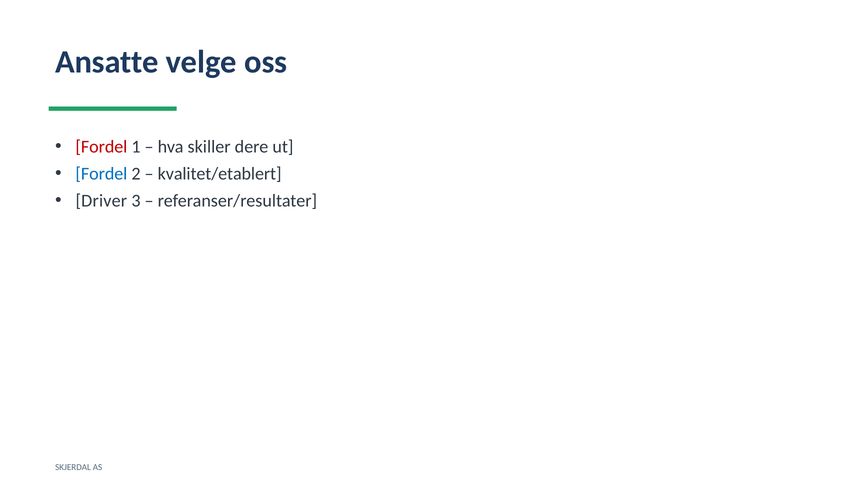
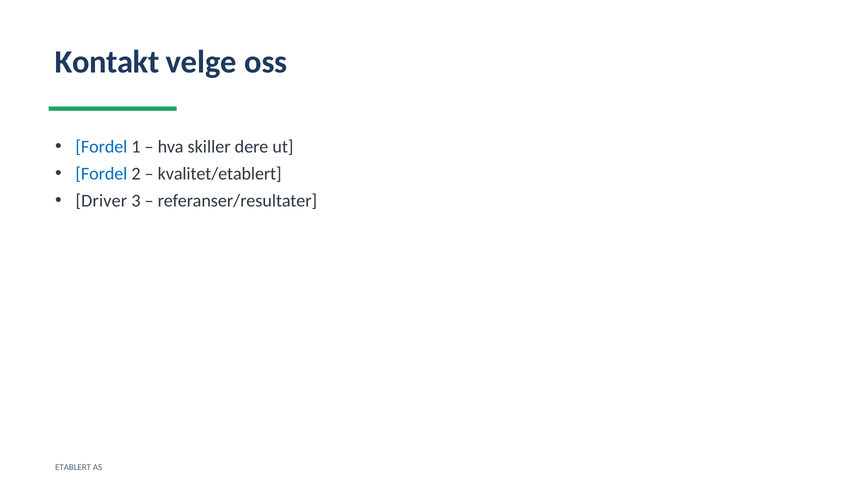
Ansatte: Ansatte -> Kontakt (107, 62)
Fordel colour: red -> blue (101, 147)
SKJERDAL: SKJERDAL -> ETABLERT (73, 468)
